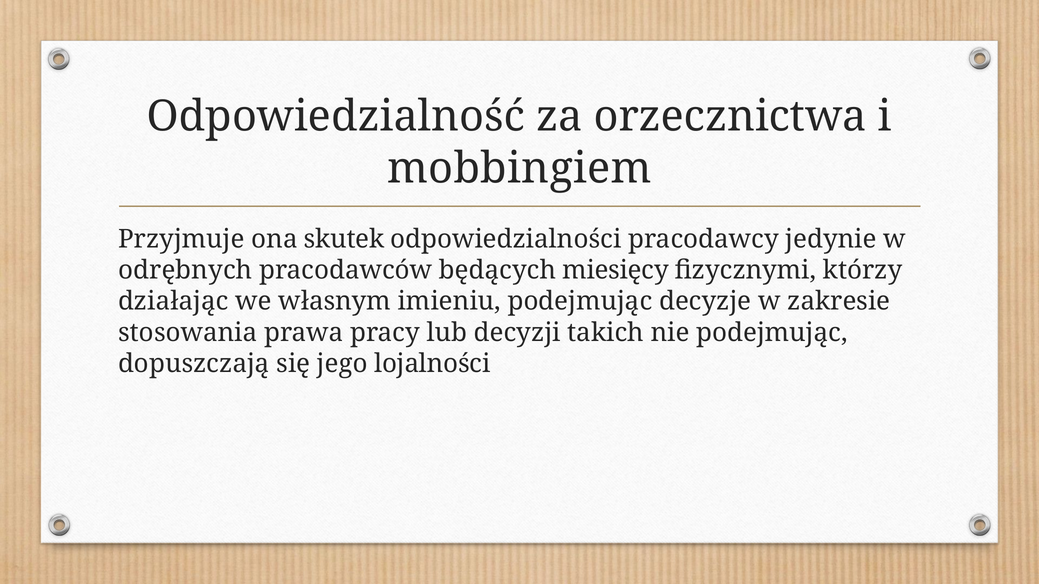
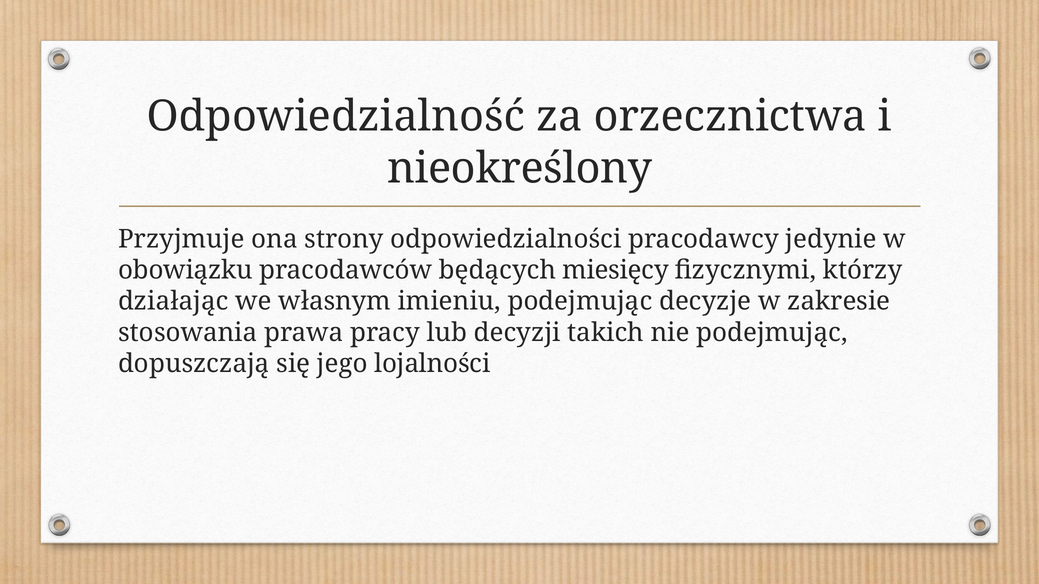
mobbingiem: mobbingiem -> nieokreślony (520, 168)
skutek: skutek -> strony (344, 239)
odrębnych: odrębnych -> obowiązku (185, 270)
